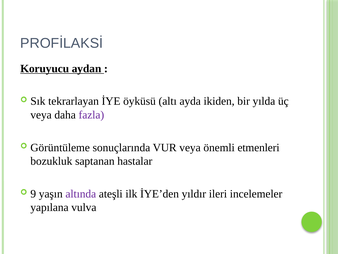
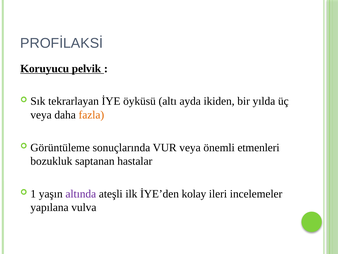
aydan: aydan -> pelvik (87, 68)
fazla colour: purple -> orange (91, 115)
9: 9 -> 1 (33, 193)
yıldır: yıldır -> kolay (194, 193)
